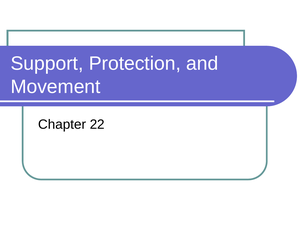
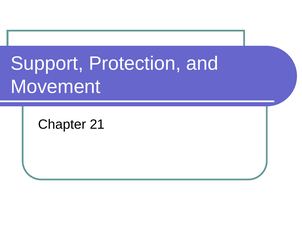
22: 22 -> 21 (97, 124)
